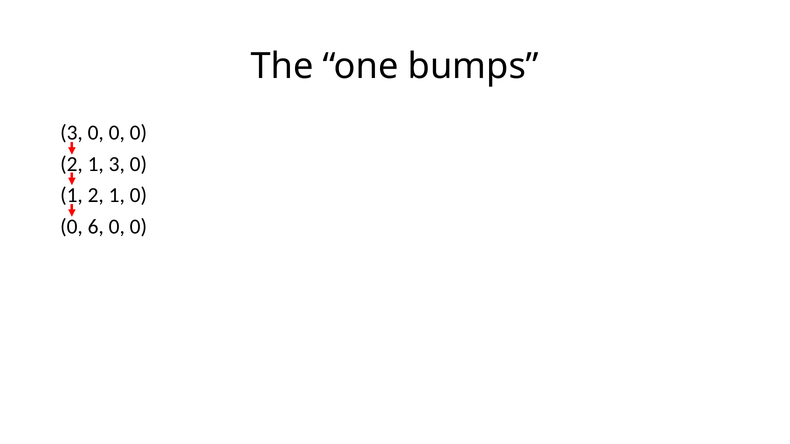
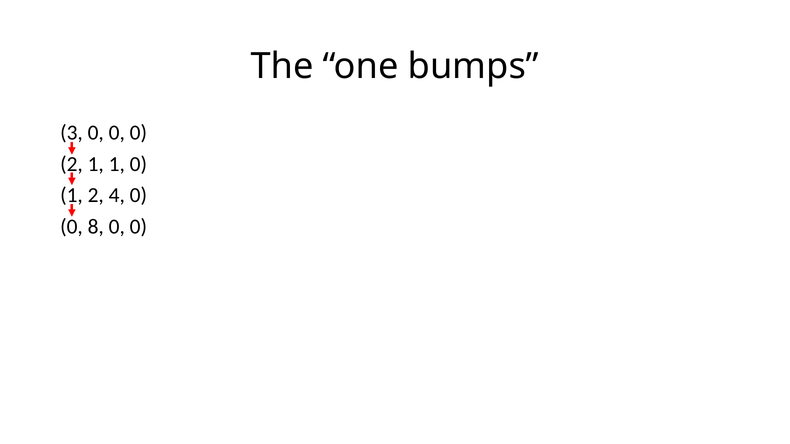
1 3: 3 -> 1 (117, 164)
1 2 1: 1 -> 4 (117, 196)
6: 6 -> 8 (96, 227)
